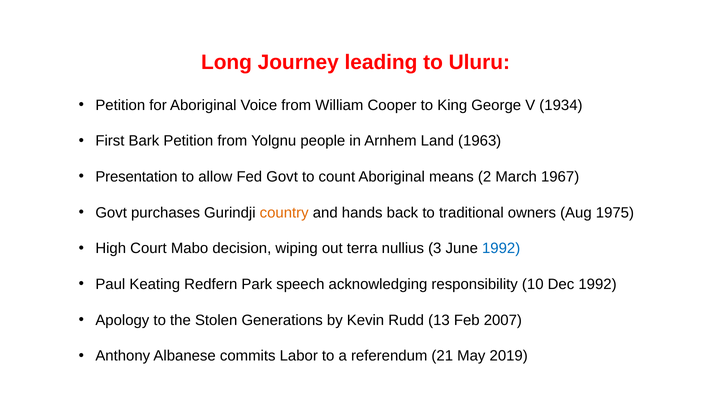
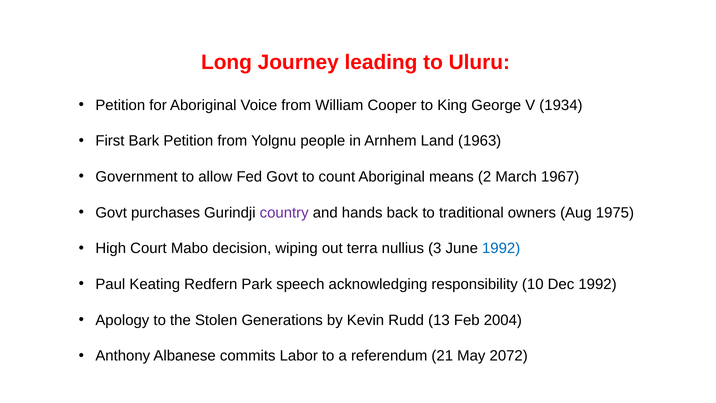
Presentation: Presentation -> Government (136, 177)
country colour: orange -> purple (284, 213)
2007: 2007 -> 2004 (503, 320)
2019: 2019 -> 2072 (509, 356)
